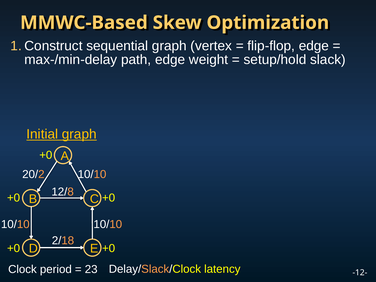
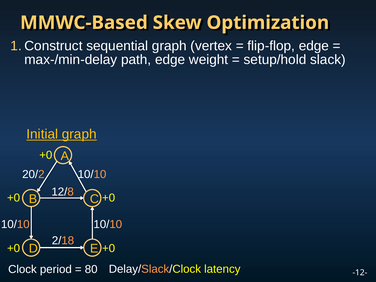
23: 23 -> 80 (91, 269)
